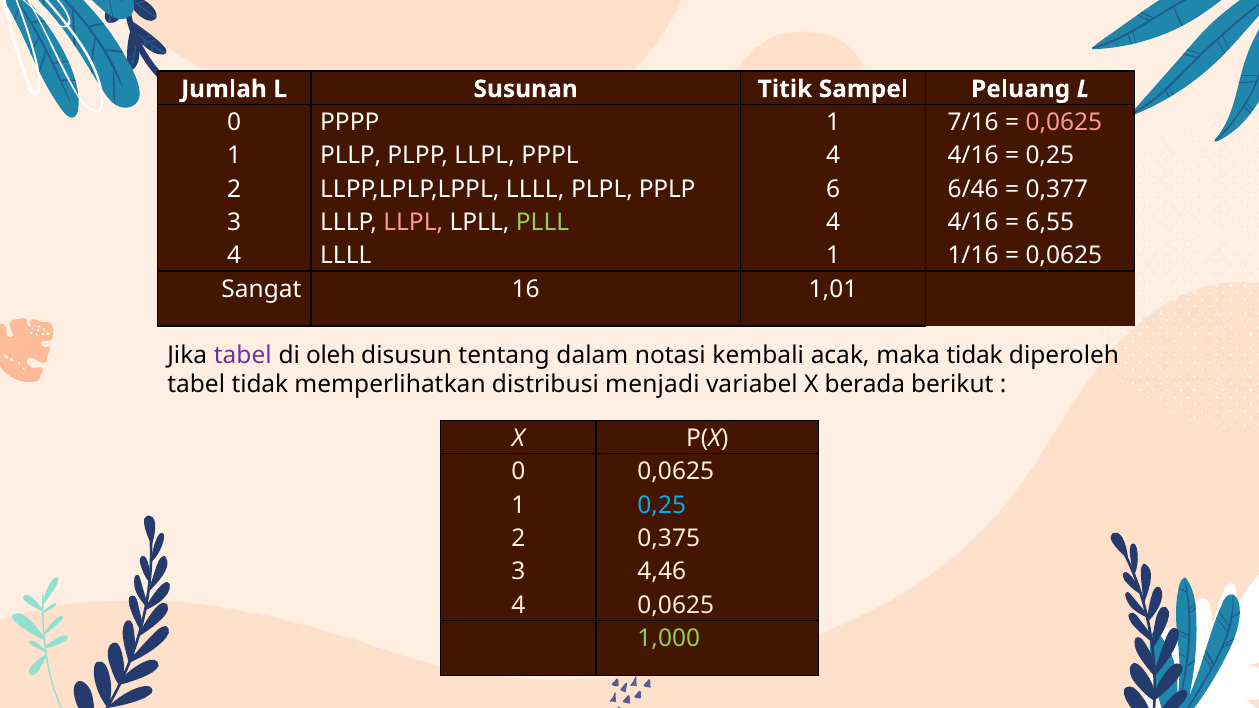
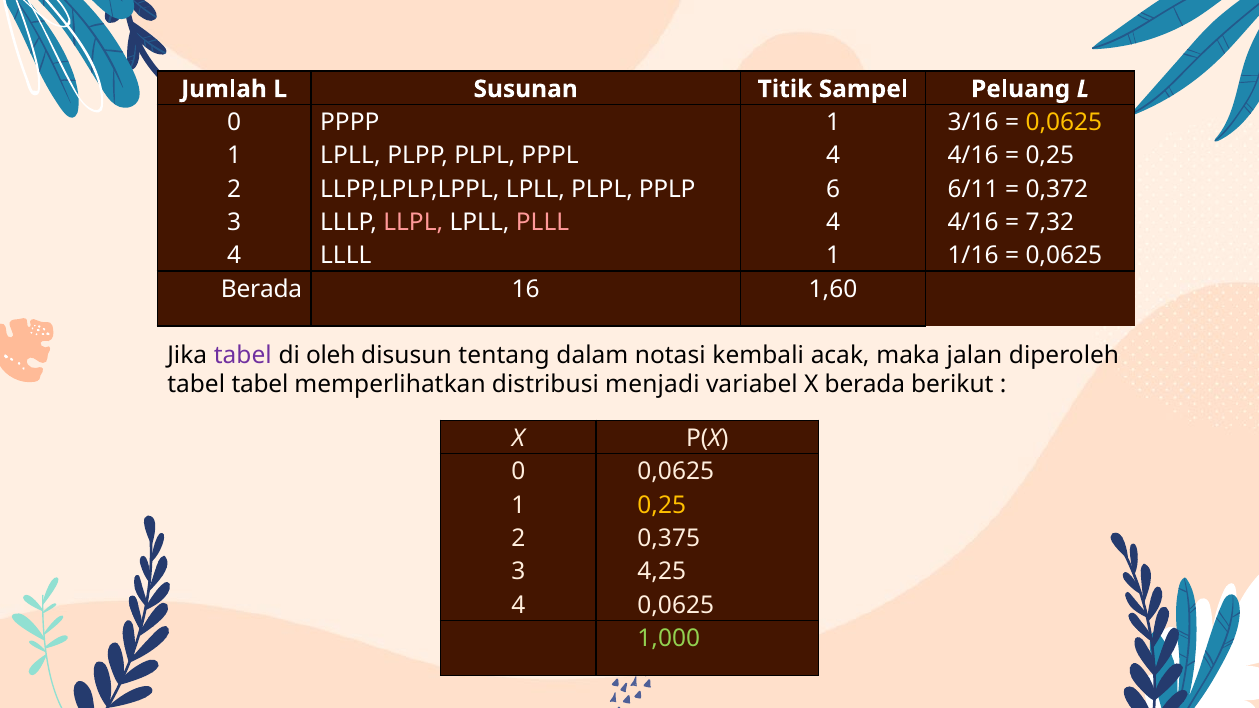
7/16: 7/16 -> 3/16 (973, 122)
0,0625 colour: pink -> yellow (1064, 122)
PLLP: PLLP -> LPLL (350, 156)
PLPP LLPL: LLPL -> PLPL (485, 156)
LLPP,LPLP,LPPL LLLL: LLLL -> LPLL (535, 189)
6/46: 6/46 -> 6/11 (973, 189)
0,377: 0,377 -> 0,372 (1057, 189)
PLLL colour: light green -> pink (543, 223)
6,55: 6,55 -> 7,32 (1050, 223)
Sangat: Sangat -> Berada (262, 289)
1,01: 1,01 -> 1,60 (833, 289)
maka tidak: tidak -> jalan (974, 355)
tabel tidak: tidak -> tabel (260, 384)
0,25 colour: light blue -> yellow (662, 505)
4,46: 4,46 -> 4,25 (662, 572)
